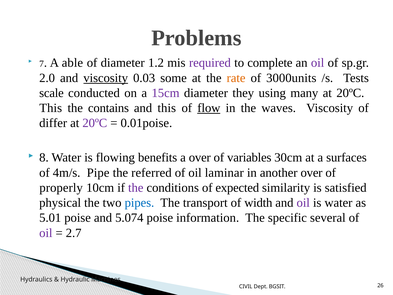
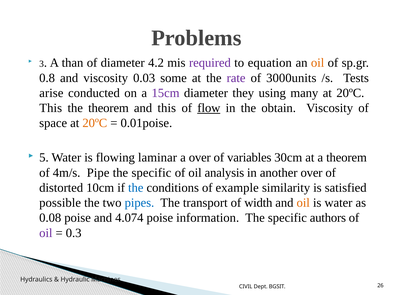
7: 7 -> 3 (42, 64)
able: able -> than (72, 63)
1.2: 1.2 -> 4.2 (156, 63)
complete: complete -> equation (270, 63)
oil colour: purple -> orange (318, 63)
2.0: 2.0 -> 0.8 (47, 78)
viscosity underline: present -> none (106, 78)
rate colour: orange -> purple (236, 78)
scale: scale -> arise (51, 93)
the contains: contains -> theorem (108, 108)
waves: waves -> obtain (279, 108)
differ: differ -> space (53, 123)
20ºC colour: purple -> orange (95, 123)
8: 8 -> 5 (44, 157)
benefits: benefits -> laminar (157, 157)
a surfaces: surfaces -> theorem (346, 157)
referred: referred -> specific (151, 172)
laminar: laminar -> analysis (224, 172)
properly: properly -> distorted (61, 188)
the colour: purple -> blue (136, 188)
expected: expected -> example (237, 188)
physical: physical -> possible (60, 203)
oil colour: purple -> orange (303, 203)
5.01: 5.01 -> 0.08 (50, 218)
5.074: 5.074 -> 4.074 (129, 218)
several: several -> authors (328, 218)
2.7: 2.7 -> 0.3 (74, 233)
